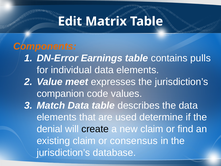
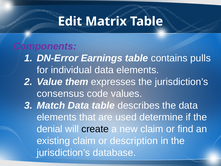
Components colour: orange -> purple (45, 46)
meet: meet -> them (77, 82)
companion: companion -> consensus (60, 93)
consensus: consensus -> description (134, 141)
